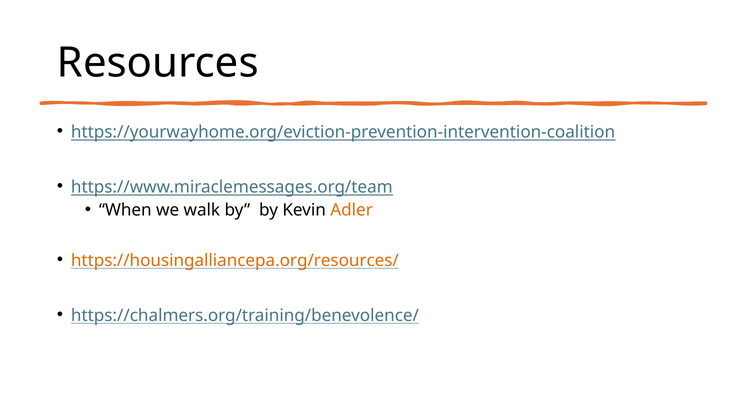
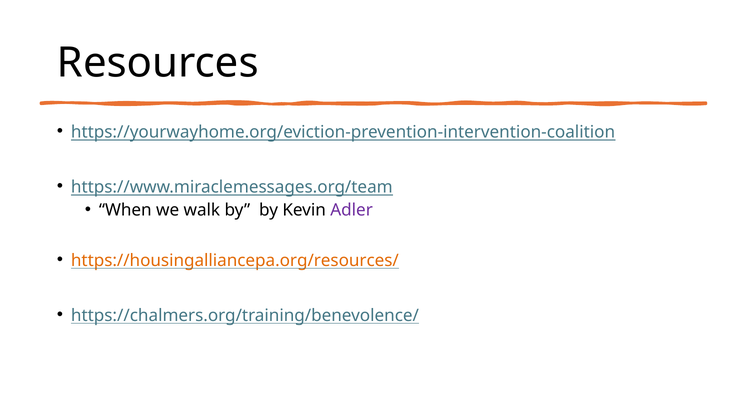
Adler colour: orange -> purple (352, 210)
